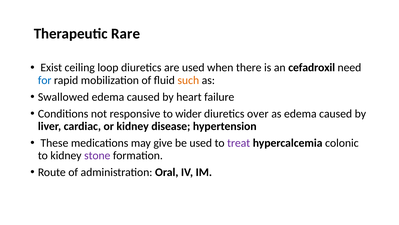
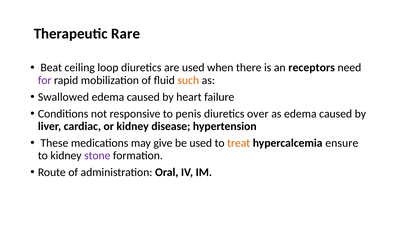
Exist: Exist -> Beat (51, 67)
cefadroxil: cefadroxil -> receptors (312, 67)
for colour: blue -> purple (45, 80)
wider: wider -> penis (188, 113)
treat colour: purple -> orange (239, 143)
colonic: colonic -> ensure (342, 143)
